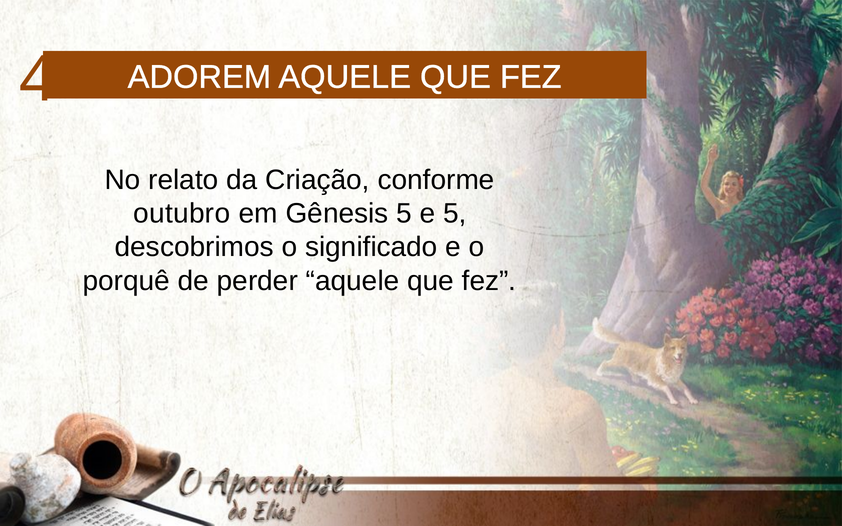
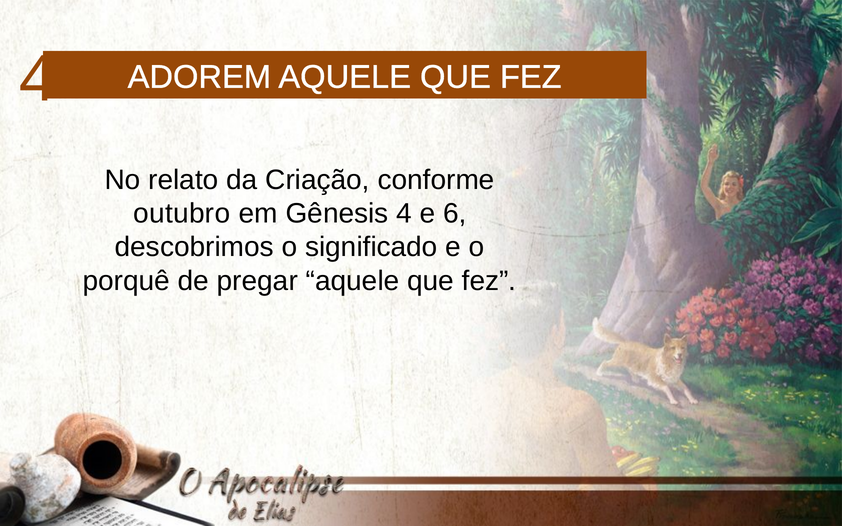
Gênesis 5: 5 -> 4 (404, 214)
e 5: 5 -> 6 (455, 214)
perder: perder -> pregar (257, 281)
